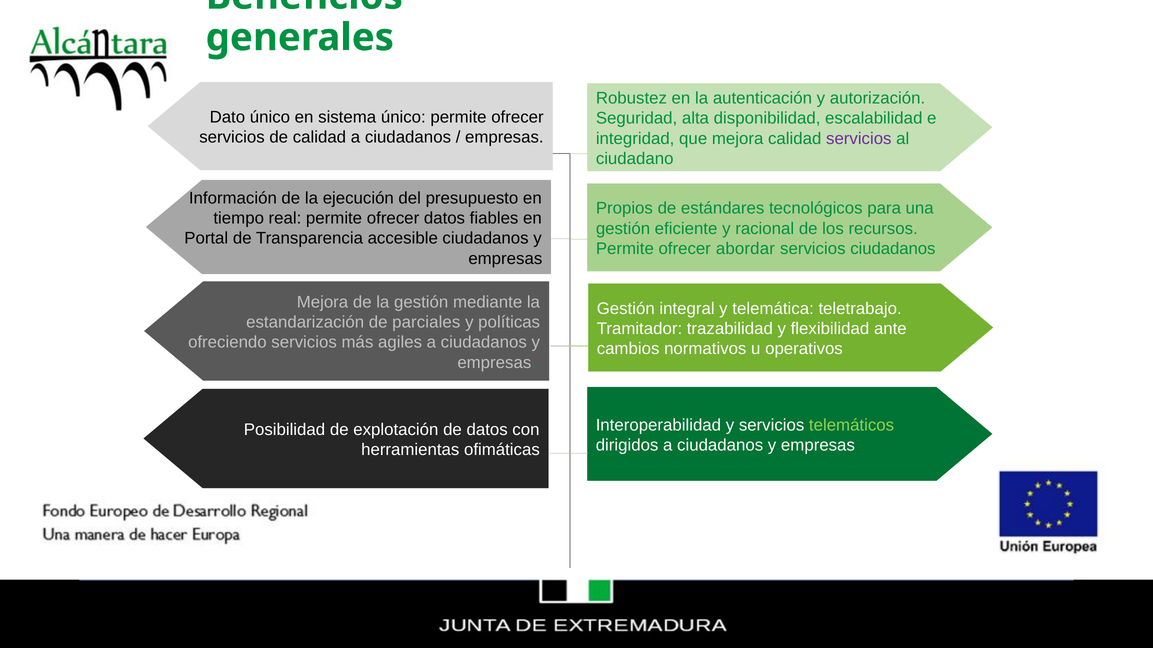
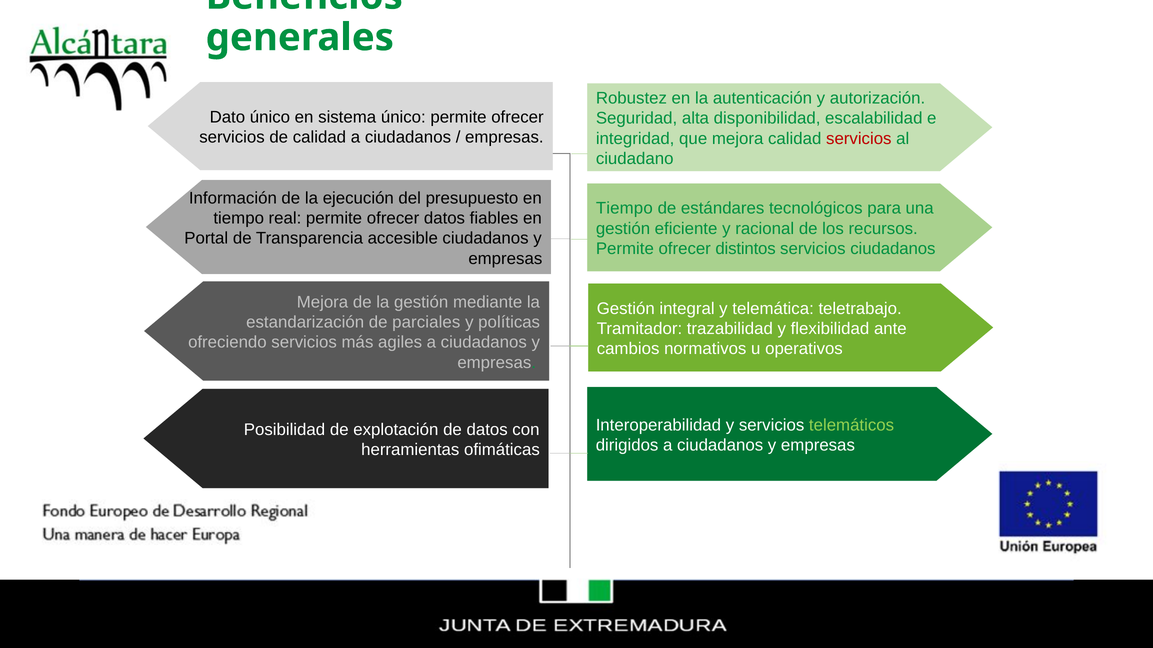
servicios colour: purple -> red (859, 139)
Propios: Propios -> Tiempo (624, 209)
abordar: abordar -> distintos (746, 249)
